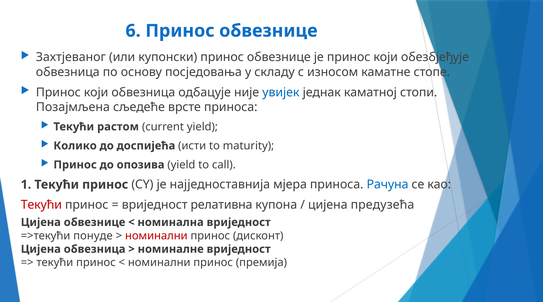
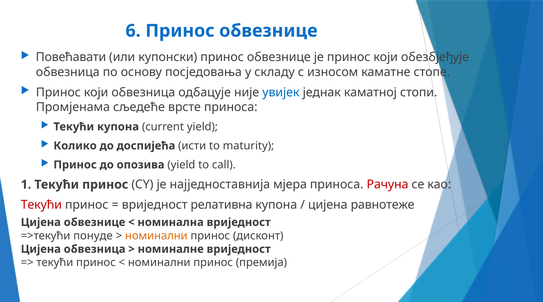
Захтјеваног: Захтјеваног -> Повећавати (71, 57)
Позајмљена: Позајмљена -> Промјенама (73, 107)
Текући растом: растом -> купона (118, 127)
Рачуна colour: blue -> red (388, 184)
предузећа: предузећа -> равнотеже (383, 205)
номинални colour: red -> orange (156, 235)
